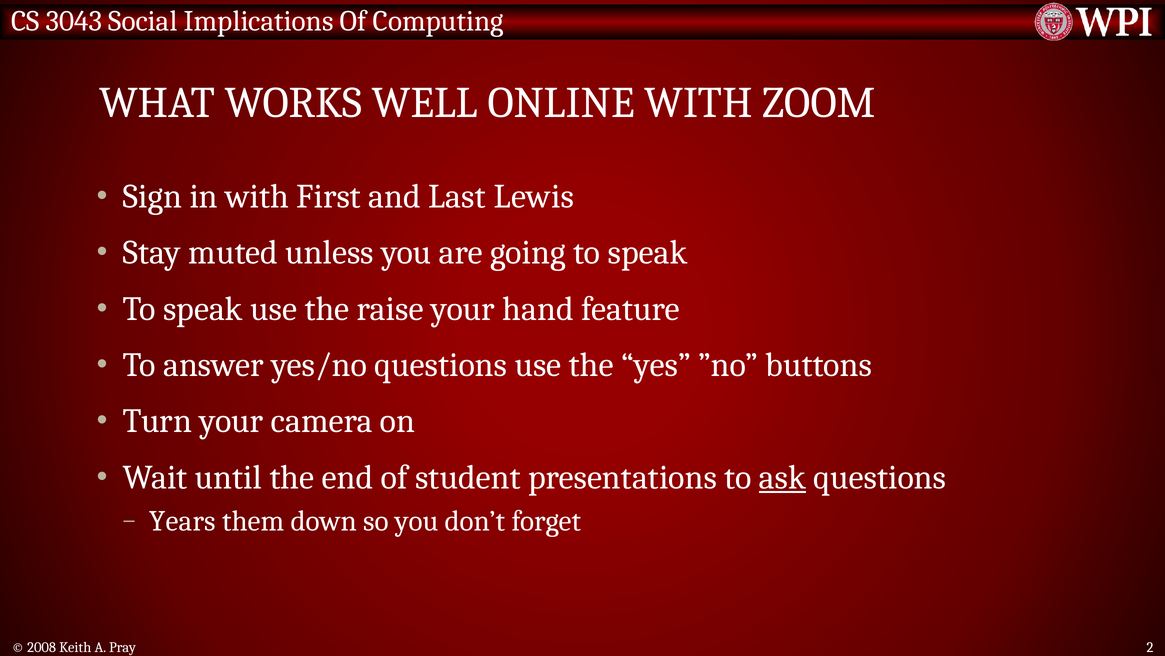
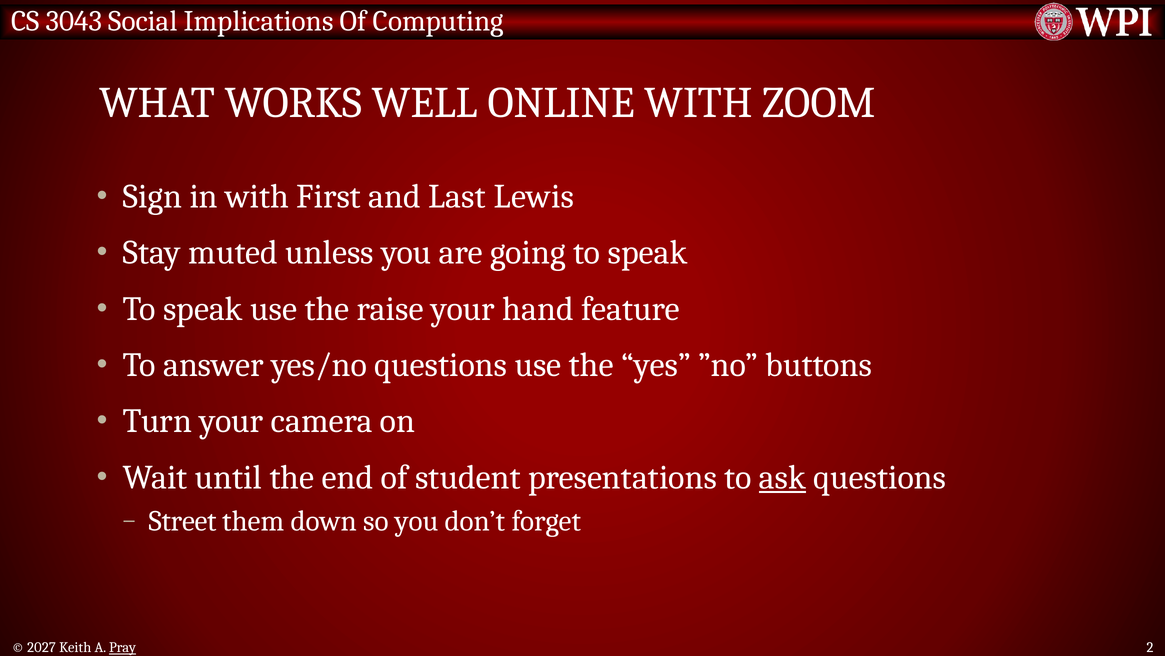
Years: Years -> Street (183, 521)
2008: 2008 -> 2027 (41, 647)
Pray underline: none -> present (123, 647)
